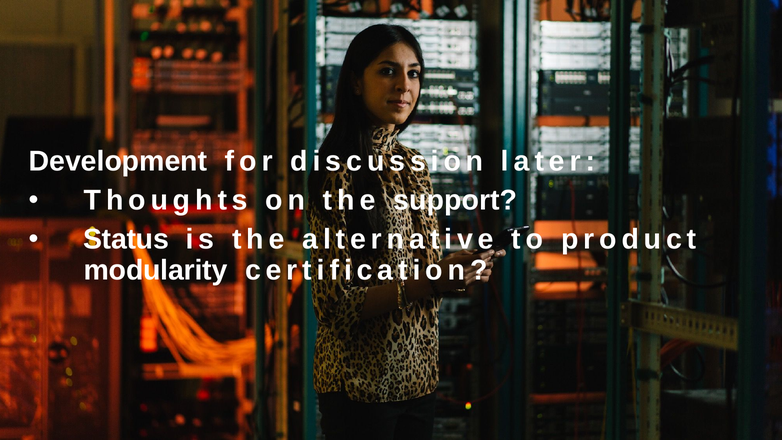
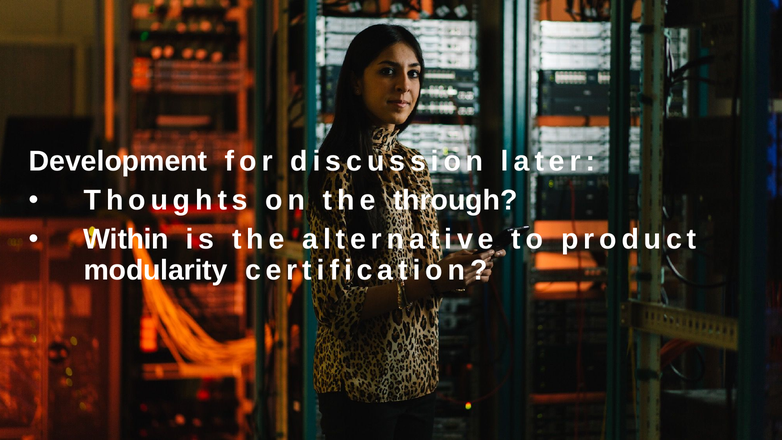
support: support -> through (455, 200)
Status: Status -> Within (126, 239)
